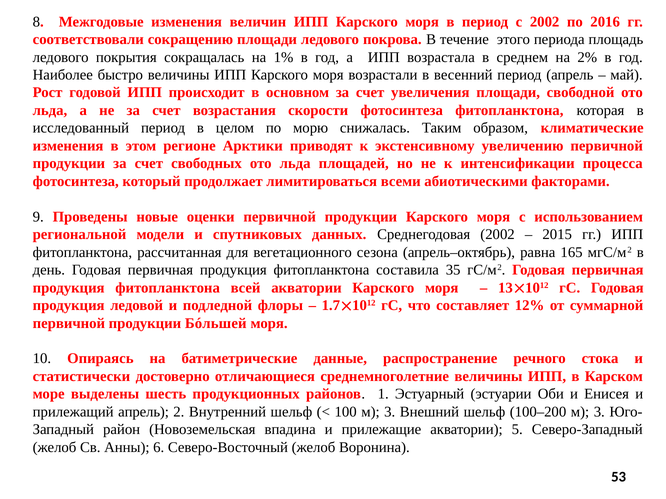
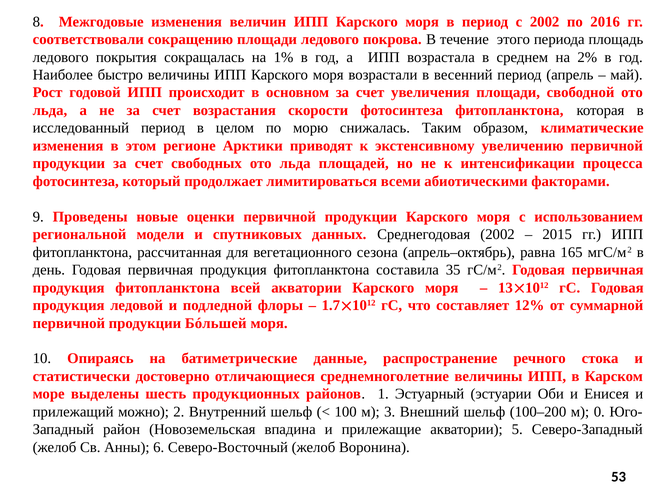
прилежащий апрель: апрель -> можно (144, 412)
100–200 м 3: 3 -> 0 (599, 412)
